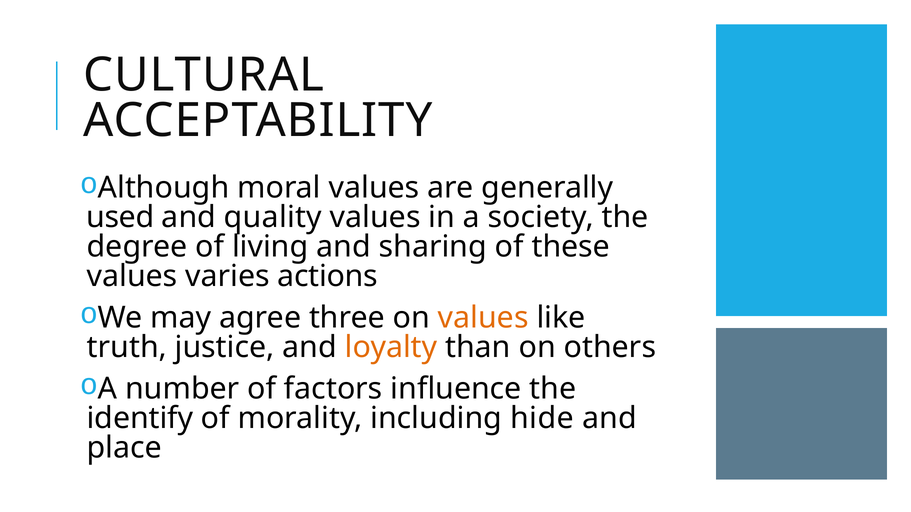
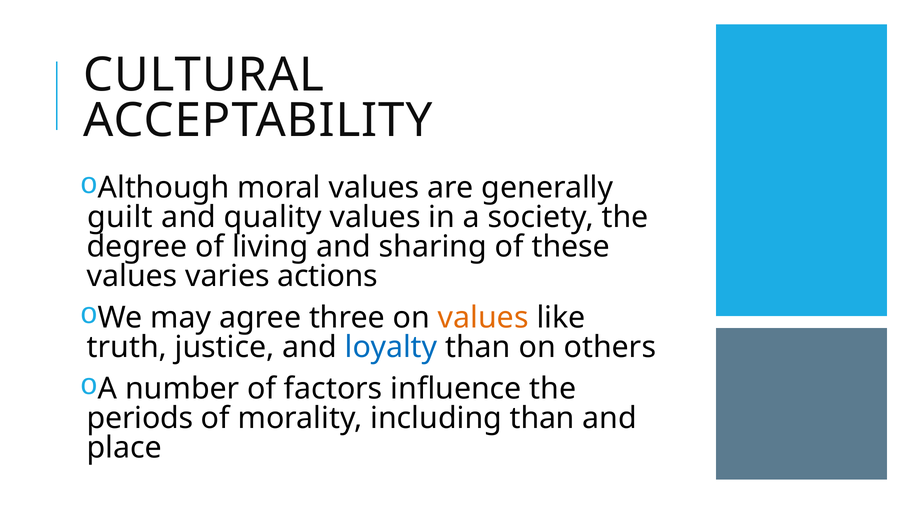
used: used -> guilt (120, 217)
loyalty colour: orange -> blue (391, 347)
identify: identify -> periods (140, 418)
including hide: hide -> than (542, 418)
